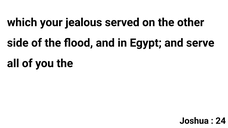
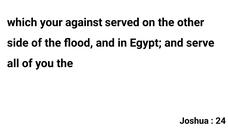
jealous: jealous -> against (84, 22)
